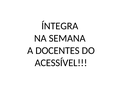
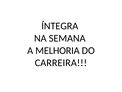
DOCENTES: DOCENTES -> MELHORIA (57, 50)
ACESSÍVEL: ACESSÍVEL -> CARREIRA (61, 62)
